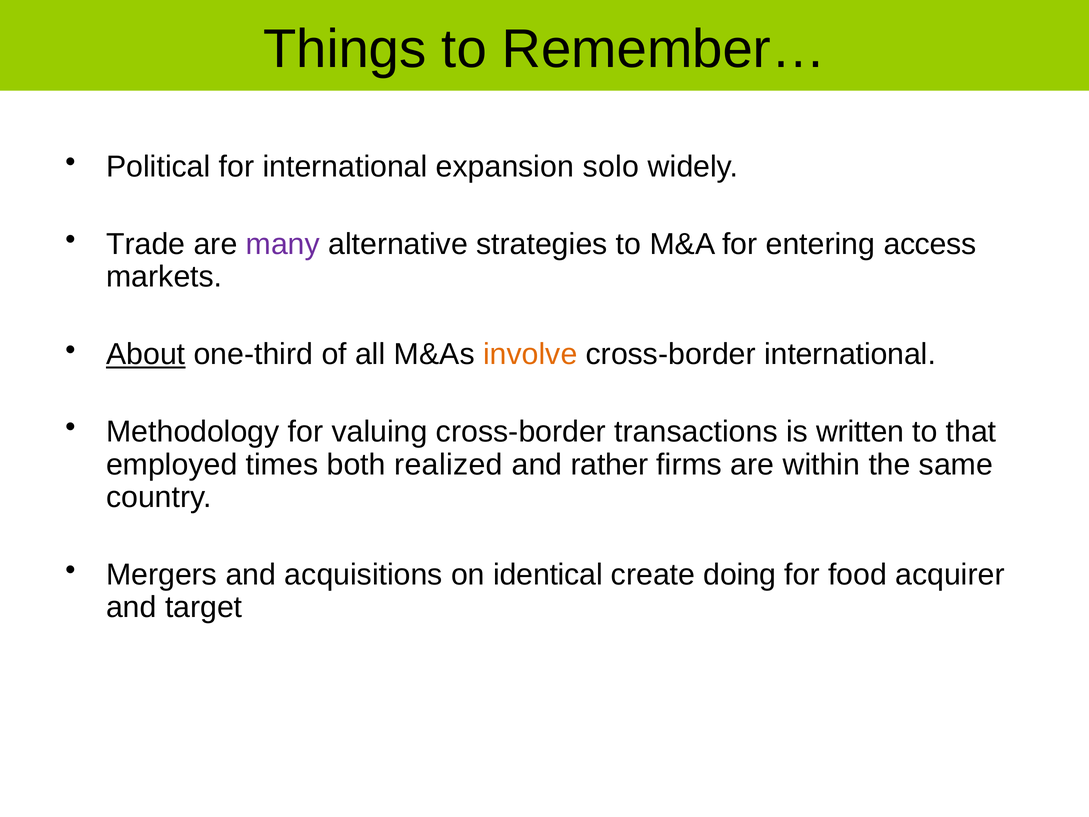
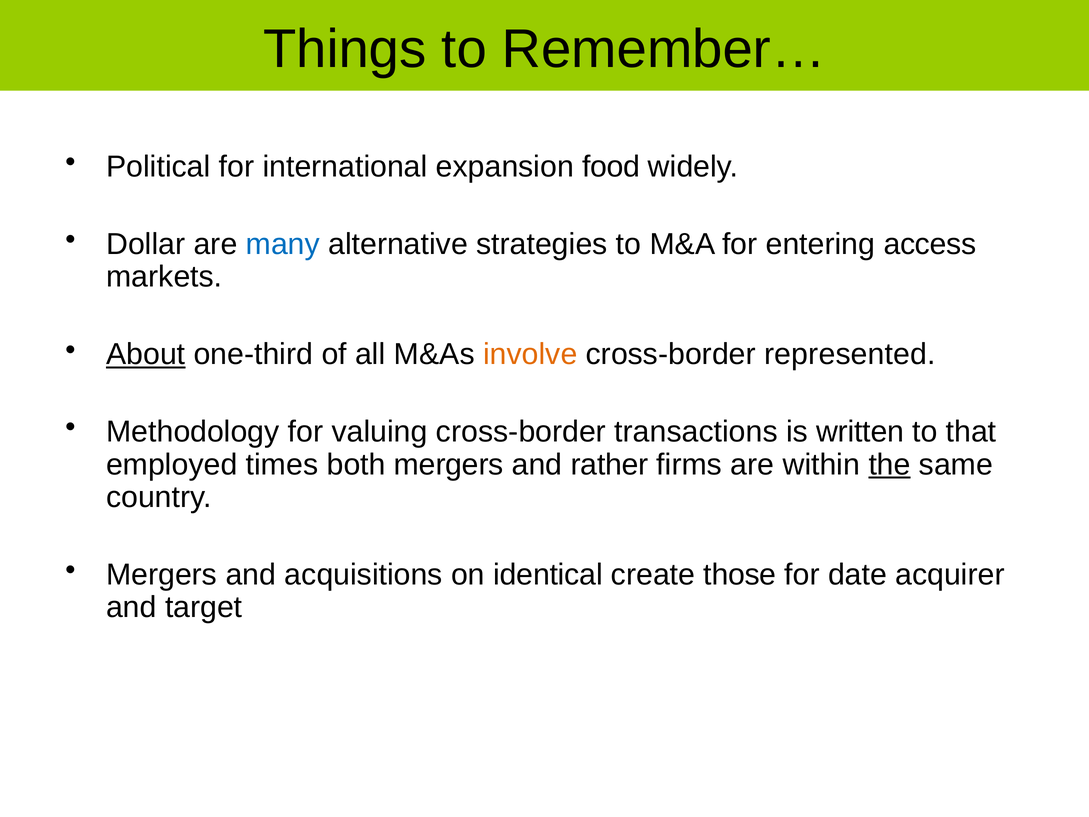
solo: solo -> food (611, 167)
Trade: Trade -> Dollar (146, 244)
many colour: purple -> blue (283, 244)
cross-border international: international -> represented (850, 354)
both realized: realized -> mergers (449, 464)
the underline: none -> present (890, 464)
doing: doing -> those (740, 575)
food: food -> date (858, 575)
